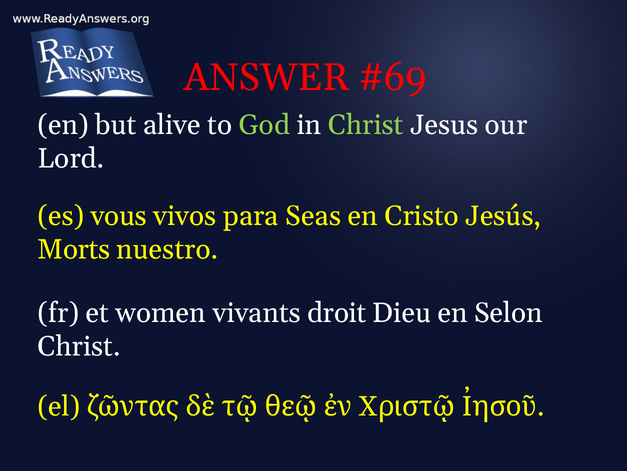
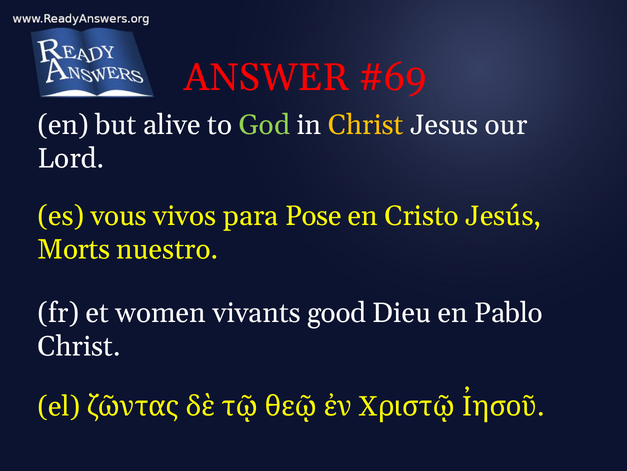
Christ colour: light green -> yellow (366, 125)
Seas: Seas -> Pose (313, 216)
droit: droit -> good (337, 312)
Selon: Selon -> Pablo (509, 312)
